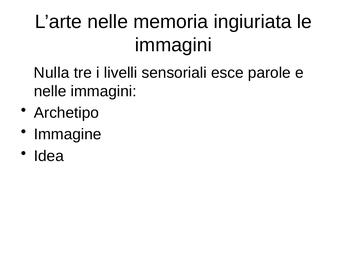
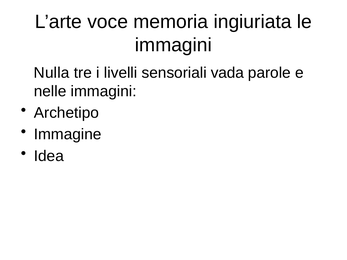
L’arte nelle: nelle -> voce (108, 22)
esce: esce -> vada (227, 73)
